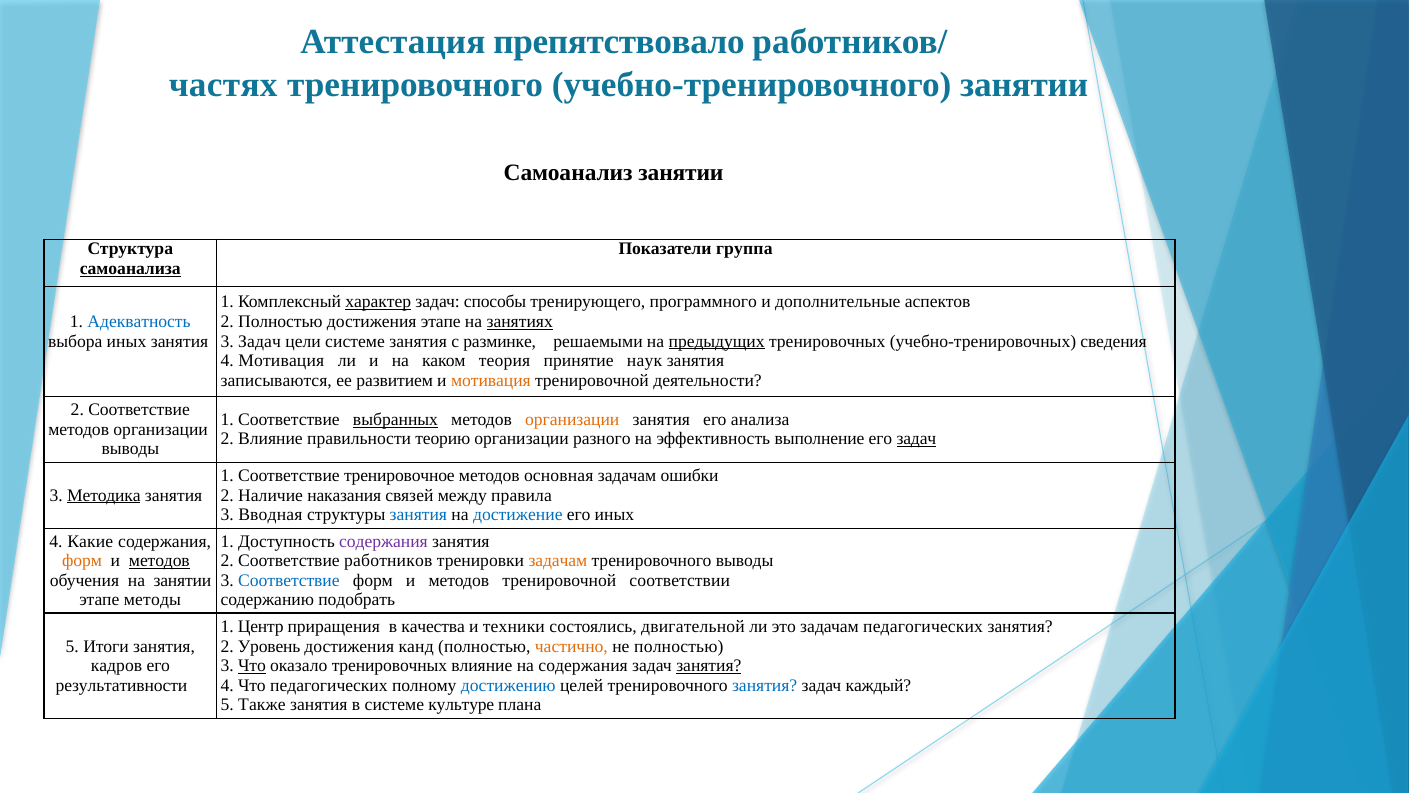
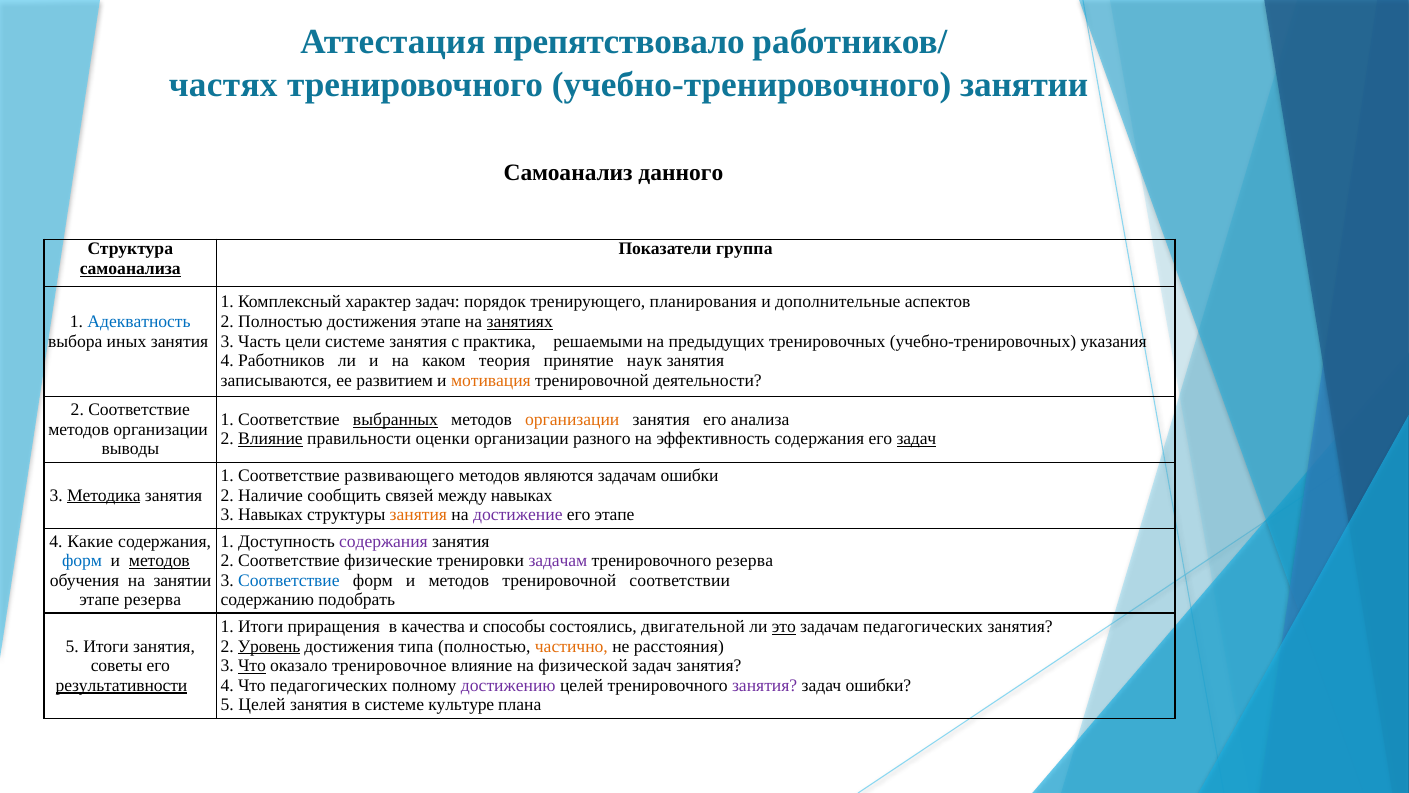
Самоанализ занятии: занятии -> данного (681, 173)
характер underline: present -> none (378, 302)
способы: способы -> порядок (495, 302)
программного: программного -> планирования (703, 302)
3 Задач: Задач -> Часть (260, 341)
разминке: разминке -> практика (500, 341)
предыдущих underline: present -> none (717, 341)
сведения: сведения -> указания (1114, 341)
4 Мотивация: Мотивация -> Работников (281, 361)
Влияние underline: none -> present (270, 439)
теорию: теорию -> оценки (443, 439)
эффективность выполнение: выполнение -> содержания (819, 439)
тренировочное: тренировочное -> развивающего (399, 476)
основная: основная -> являются (559, 476)
наказания: наказания -> сообщить (344, 495)
между правила: правила -> навыках (522, 495)
3 Вводная: Вводная -> Навыках (271, 515)
занятия colour: blue -> orange (418, 515)
достижение colour: blue -> purple (518, 515)
его иных: иных -> этапе (615, 515)
форм colour: orange -> blue (82, 561)
работников: работников -> физические (388, 561)
задачам colour: orange -> purple (558, 561)
тренировочного выводы: выводы -> резерва (745, 561)
этапе методы: методы -> резерва (152, 600)
1 Центр: Центр -> Итоги (261, 626)
техники: техники -> способы (514, 626)
это underline: none -> present (784, 626)
Уровень underline: none -> present (269, 646)
канд: канд -> типа (416, 646)
не полностью: полностью -> расстояния (679, 646)
кадров: кадров -> советы (117, 666)
оказало тренировочных: тренировочных -> тренировочное (389, 666)
на содержания: содержания -> физической (583, 666)
занятия underline: present -> none (709, 666)
результативности underline: none -> present (122, 685)
достижению colour: blue -> purple (508, 685)
занятия colour: blue -> purple (765, 685)
задач каждый: каждый -> ошибки (878, 685)
5 Также: Также -> Целей (262, 705)
